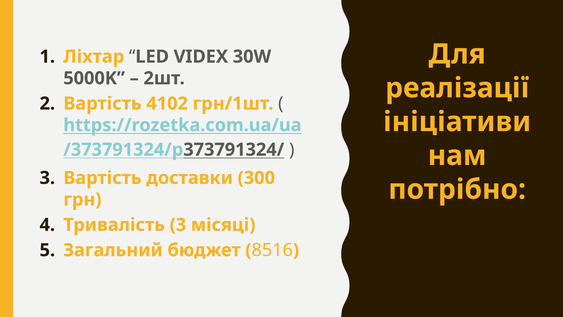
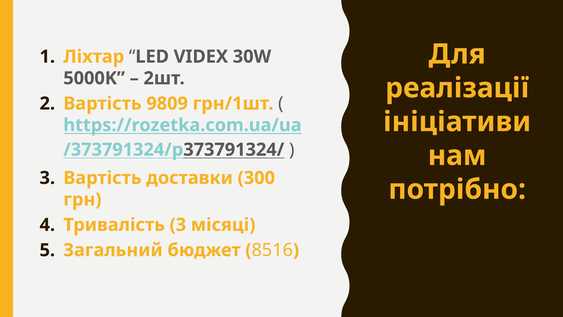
4102: 4102 -> 9809 (167, 103)
